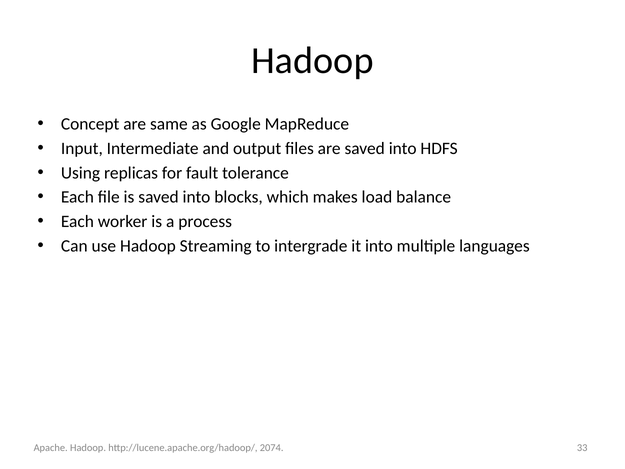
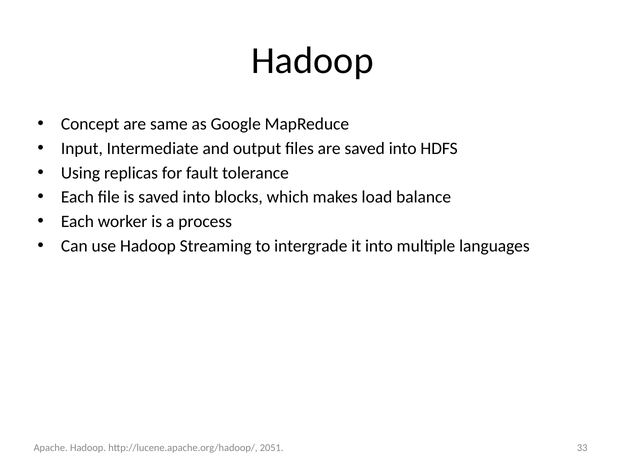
2074: 2074 -> 2051 (272, 448)
